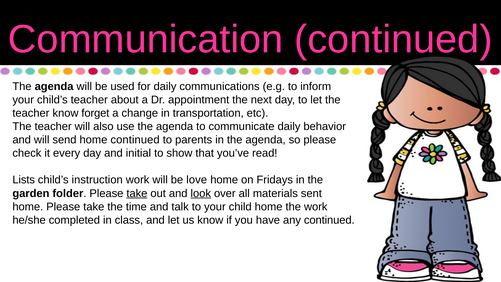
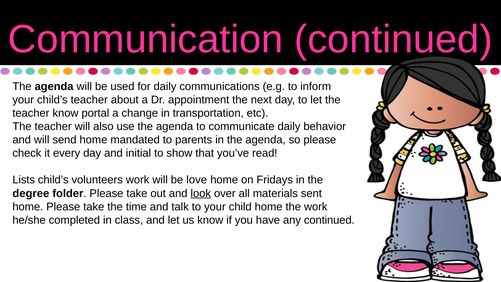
forget: forget -> portal (95, 113)
home continued: continued -> mandated (135, 140)
instruction: instruction -> volunteers (97, 180)
garden: garden -> degree (31, 193)
take underline: present -> none (137, 193)
